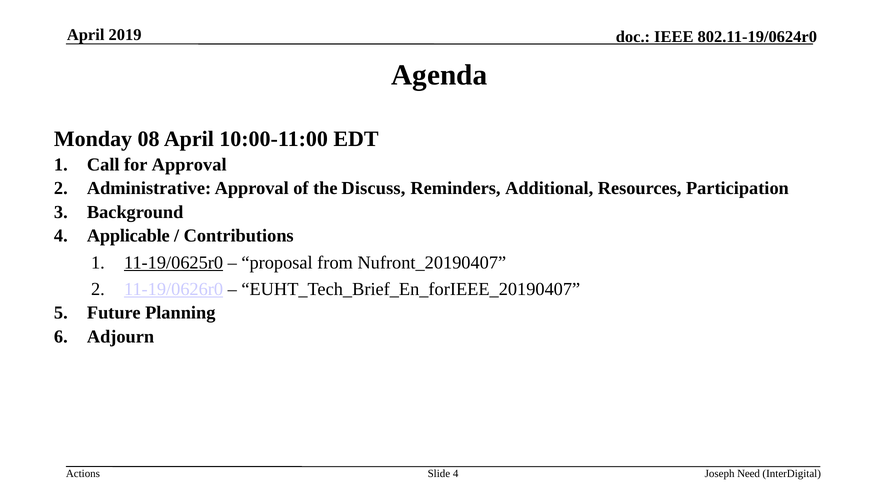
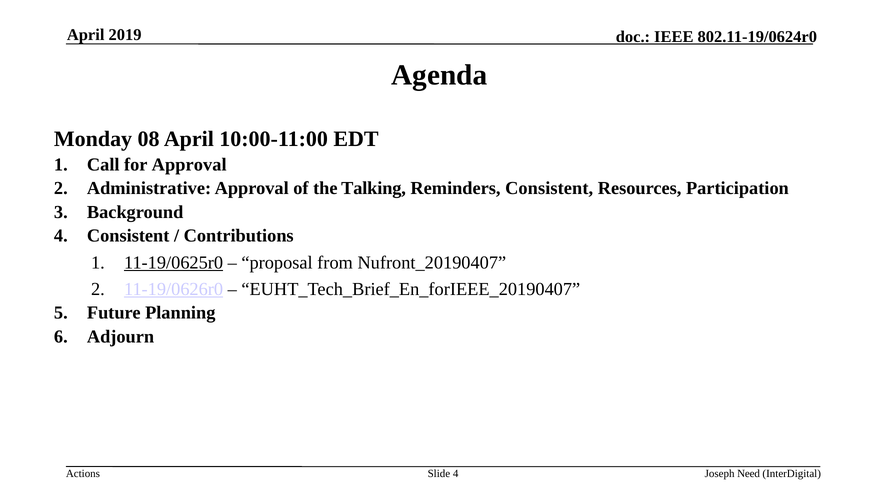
Discuss: Discuss -> Talking (374, 189)
Reminders Additional: Additional -> Consistent (549, 189)
4 Applicable: Applicable -> Consistent (128, 236)
